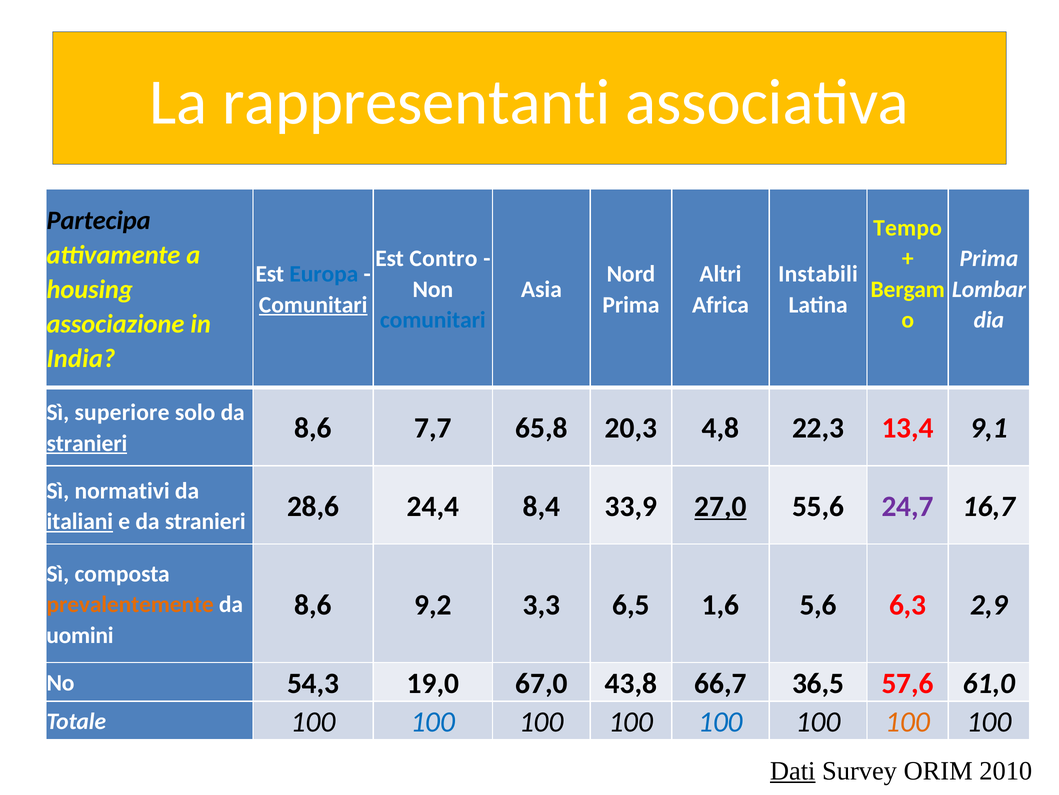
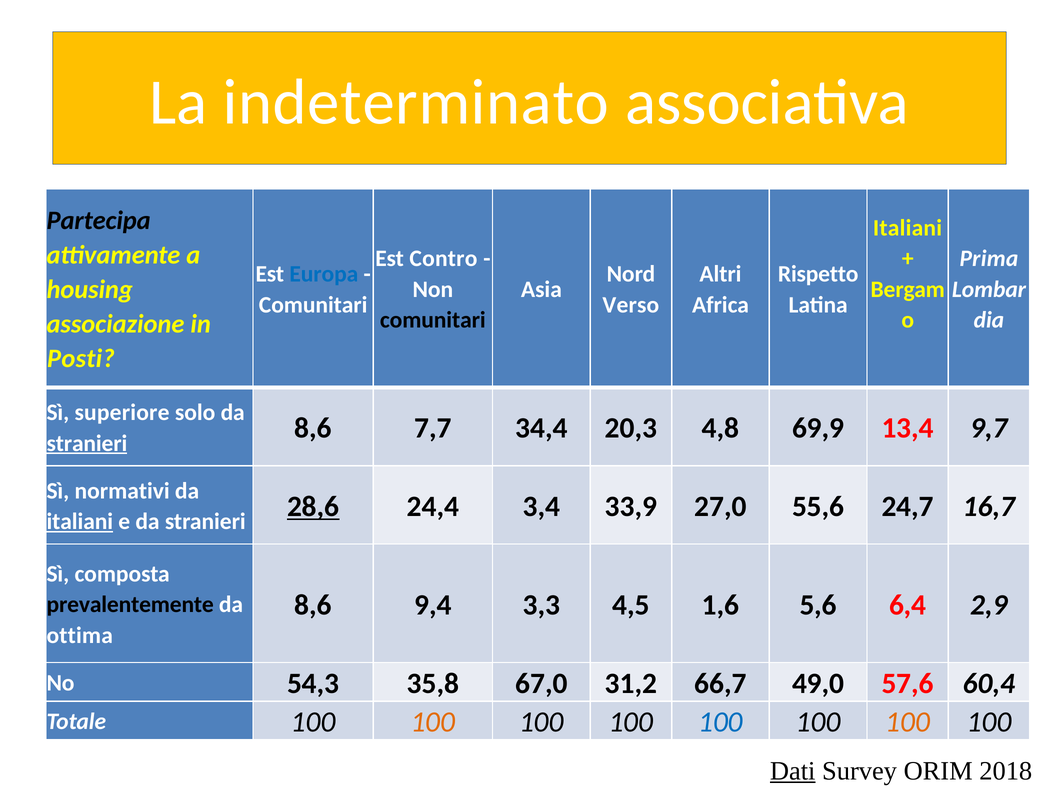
rappresentanti: rappresentanti -> indeterminato (416, 103)
Tempo: Tempo -> Italiani (908, 228)
Instabili: Instabili -> Rispetto (818, 274)
Comunitari underline: present -> none (313, 304)
Prima: Prima -> Verso (631, 304)
comunitari colour: blue -> black (433, 320)
India: India -> Posti (81, 358)
65,8: 65,8 -> 34,4 (541, 428)
22,3: 22,3 -> 69,9 (818, 428)
9,1: 9,1 -> 9,7 (989, 428)
28,6 underline: none -> present (313, 506)
8,4: 8,4 -> 3,4 (541, 506)
27,0 underline: present -> none (721, 506)
24,7 colour: purple -> black (908, 506)
9,2: 9,2 -> 9,4 (433, 604)
6,5: 6,5 -> 4,5 (631, 604)
6,3: 6,3 -> 6,4 (908, 604)
prevalentemente colour: orange -> black (130, 604)
uomini: uomini -> ottima (80, 635)
19,0: 19,0 -> 35,8 (433, 683)
43,8: 43,8 -> 31,2 (631, 683)
36,5: 36,5 -> 49,0 (818, 683)
61,0: 61,0 -> 60,4 (989, 683)
100 colour: blue -> orange (433, 721)
2010: 2010 -> 2018 (1006, 770)
